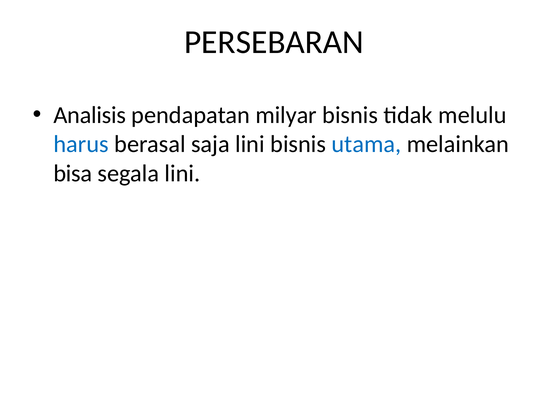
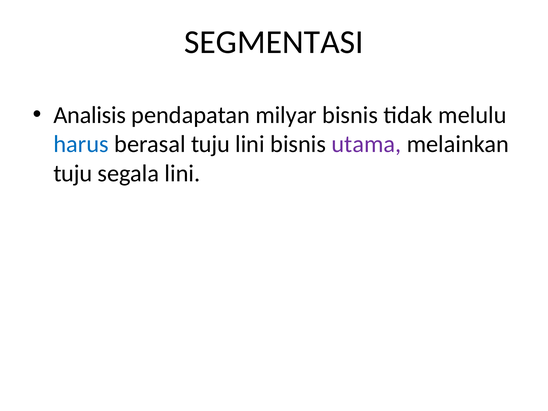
PERSEBARAN: PERSEBARAN -> SEGMENTASI (274, 42)
berasal saja: saja -> tuju (210, 144)
utama colour: blue -> purple (366, 144)
bisa: bisa -> tuju (73, 173)
